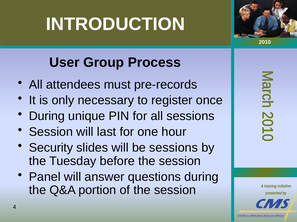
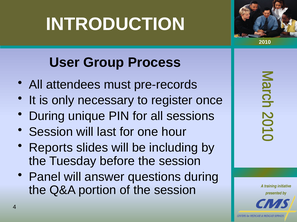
Security: Security -> Reports (51, 148)
be sessions: sessions -> including (174, 148)
